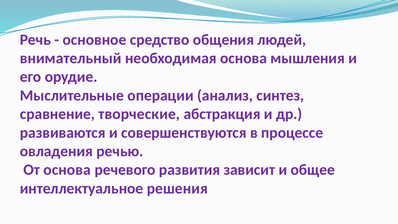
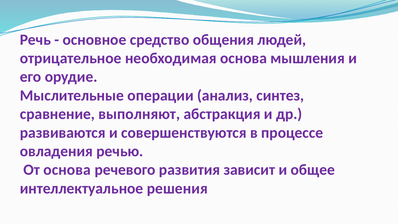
внимательный: внимательный -> отрицательное (71, 58)
творческие: творческие -> выполняют (139, 114)
